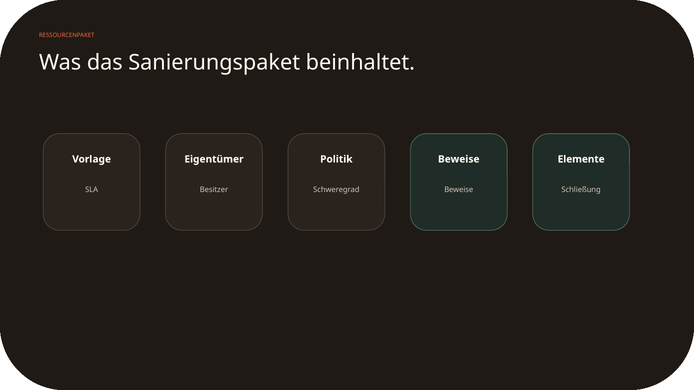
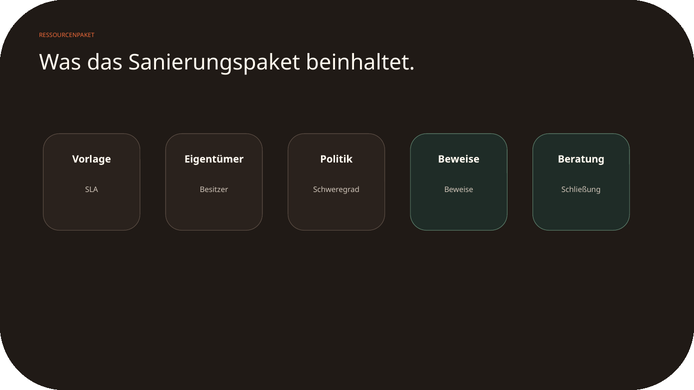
Elemente: Elemente -> Beratung (581, 159)
